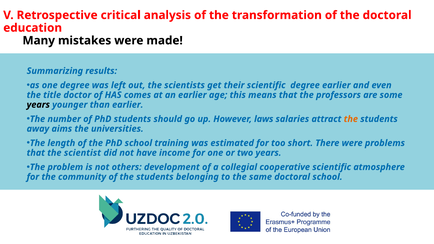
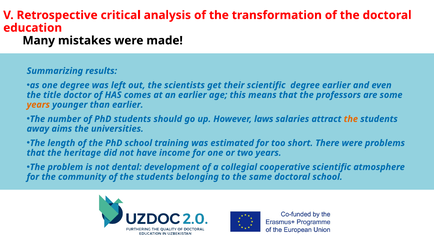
years colour: black -> orange (38, 105)
scientist: scientist -> heritage (82, 153)
others: others -> dental (127, 167)
